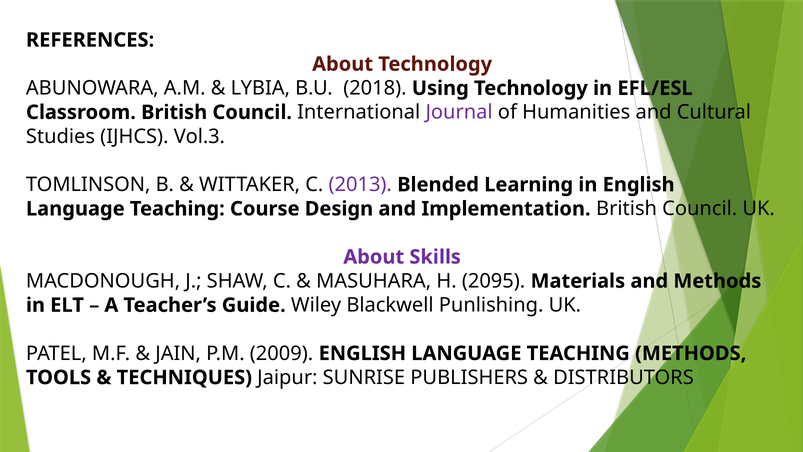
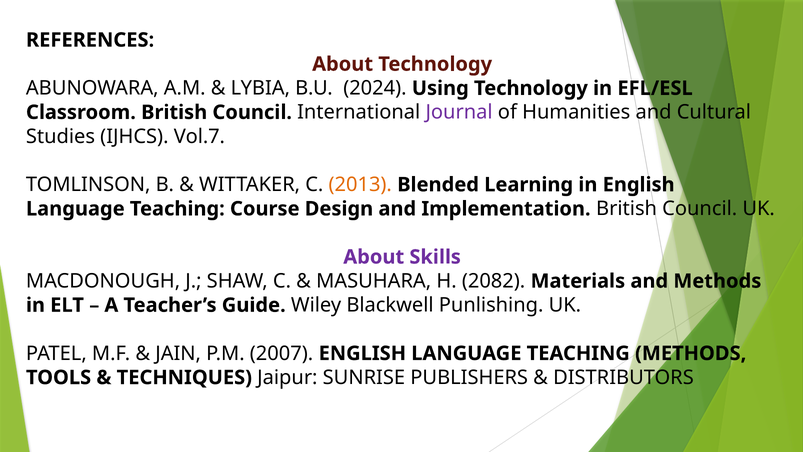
2018: 2018 -> 2024 (375, 88)
Vol.3: Vol.3 -> Vol.7 (199, 136)
2013 colour: purple -> orange (360, 185)
2095: 2095 -> 2082 (494, 281)
2009: 2009 -> 2007 (282, 353)
